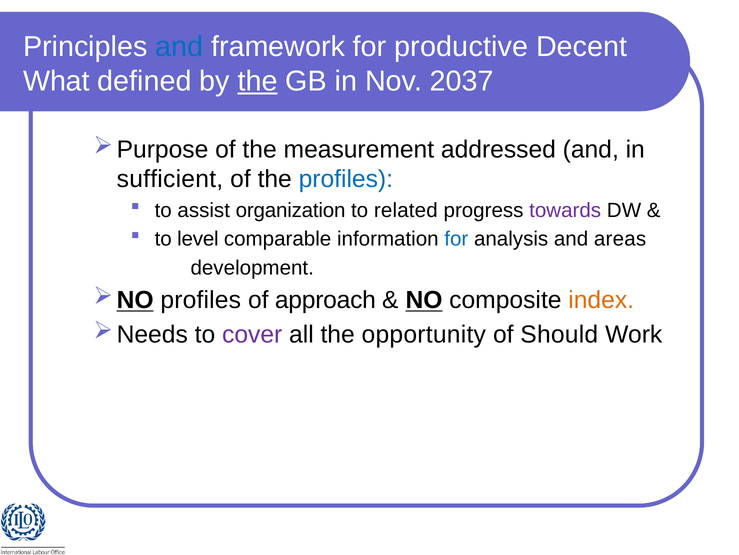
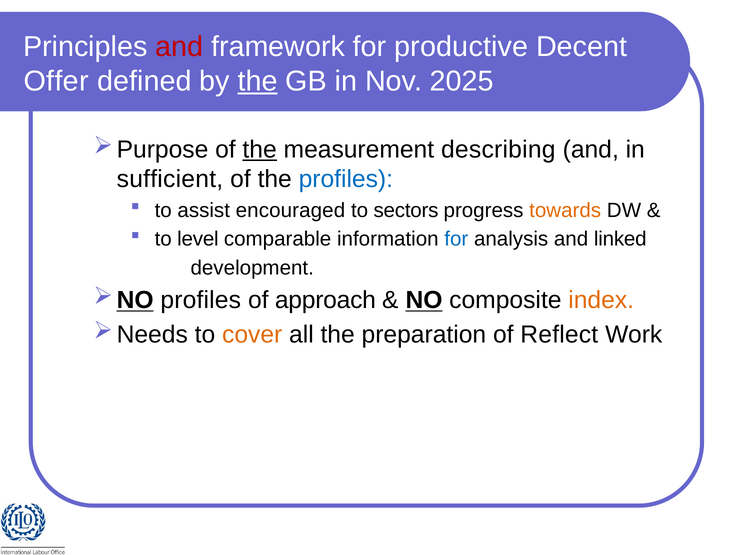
and colour: blue -> red (179, 47)
What: What -> Offer (56, 81)
2037: 2037 -> 2025 (462, 81)
the underline: none -> present (260, 150)
addressed: addressed -> describing (498, 150)
organization: organization -> encouraged (290, 210)
related: related -> sectors (406, 210)
towards colour: purple -> orange (565, 210)
areas: areas -> linked (620, 239)
cover colour: purple -> orange (252, 334)
opportunity: opportunity -> preparation (424, 334)
Should: Should -> Reflect (559, 334)
